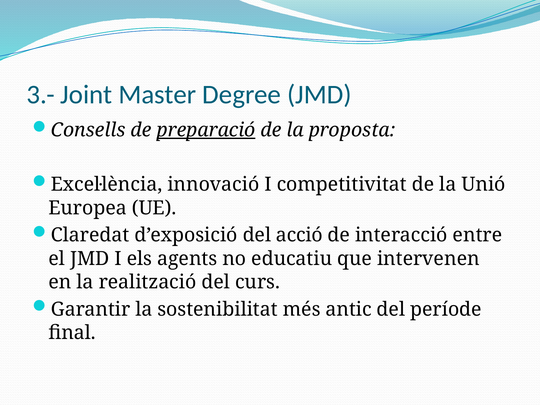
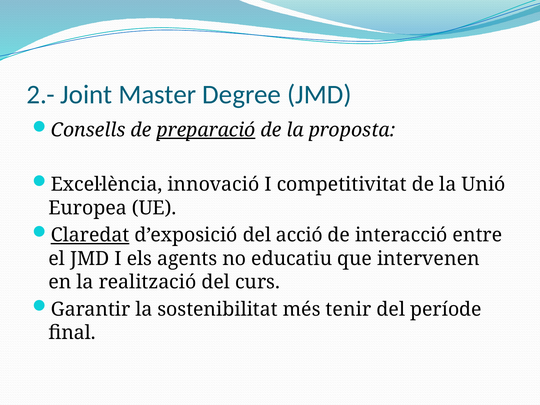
3.-: 3.- -> 2.- (41, 95)
Claredat underline: none -> present (90, 235)
antic: antic -> tenir (348, 309)
